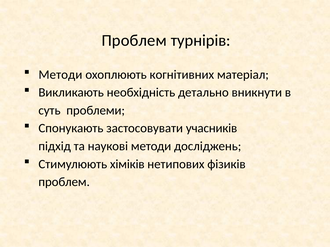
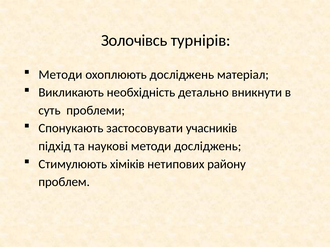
Проблем: Проблем -> Золочівсь (134, 41)
охоплюють когнітивних: когнітивних -> досліджень (182, 75)
фізиків: фізиків -> району (227, 164)
